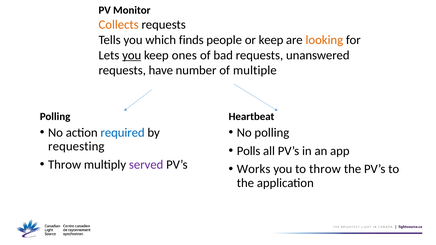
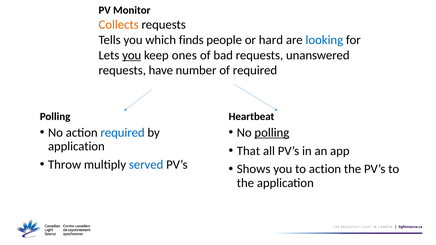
or keep: keep -> hard (271, 40)
looking colour: orange -> blue (324, 40)
of multiple: multiple -> required (255, 70)
polling underline: none -> present (272, 133)
requesting: requesting -> application (76, 146)
Polls: Polls -> That (248, 151)
served colour: purple -> blue (146, 165)
Works: Works -> Shows (254, 169)
to throw: throw -> action (325, 169)
